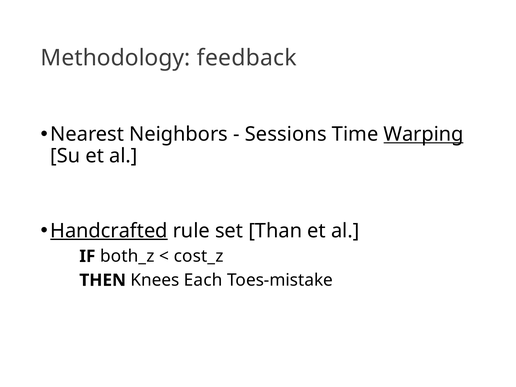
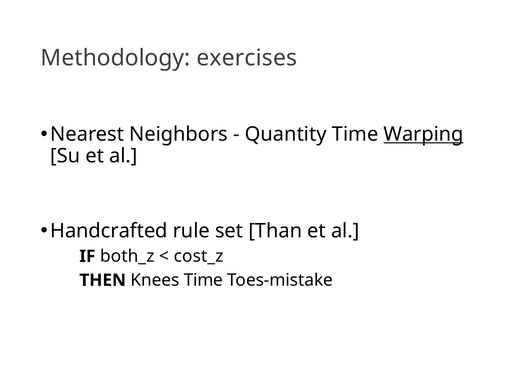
feedback: feedback -> exercises (247, 58)
Sessions: Sessions -> Quantity (286, 134)
Handcrafted underline: present -> none (109, 231)
Knees Each: Each -> Time (203, 280)
